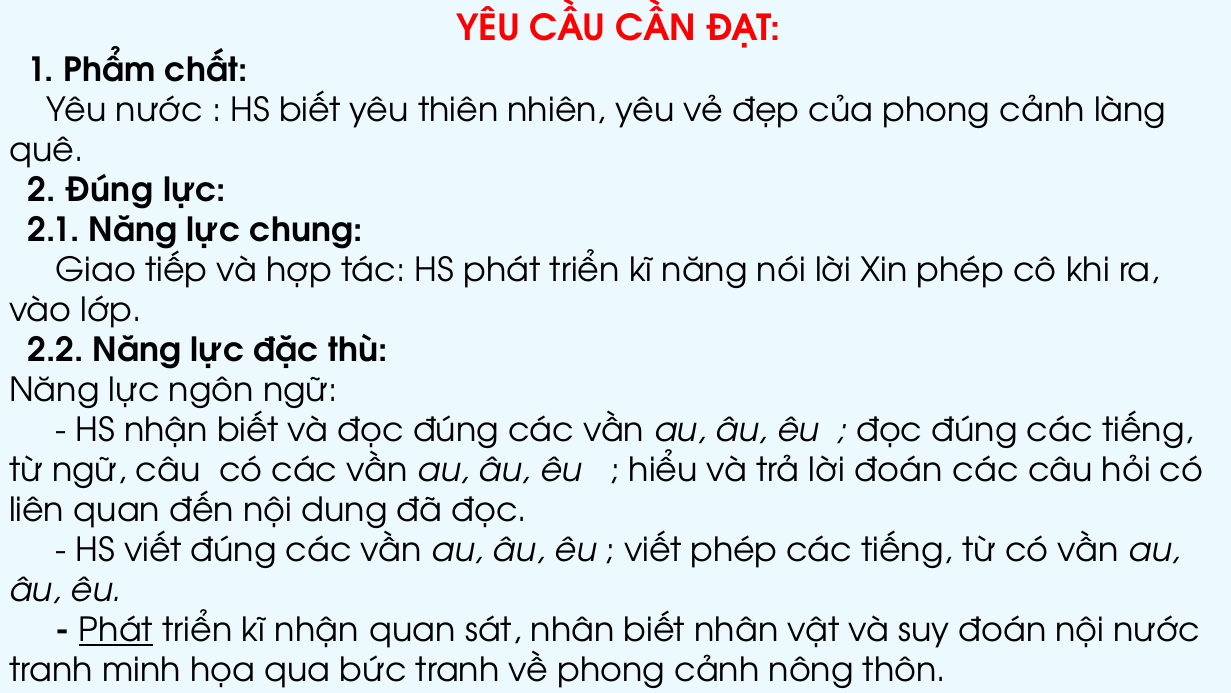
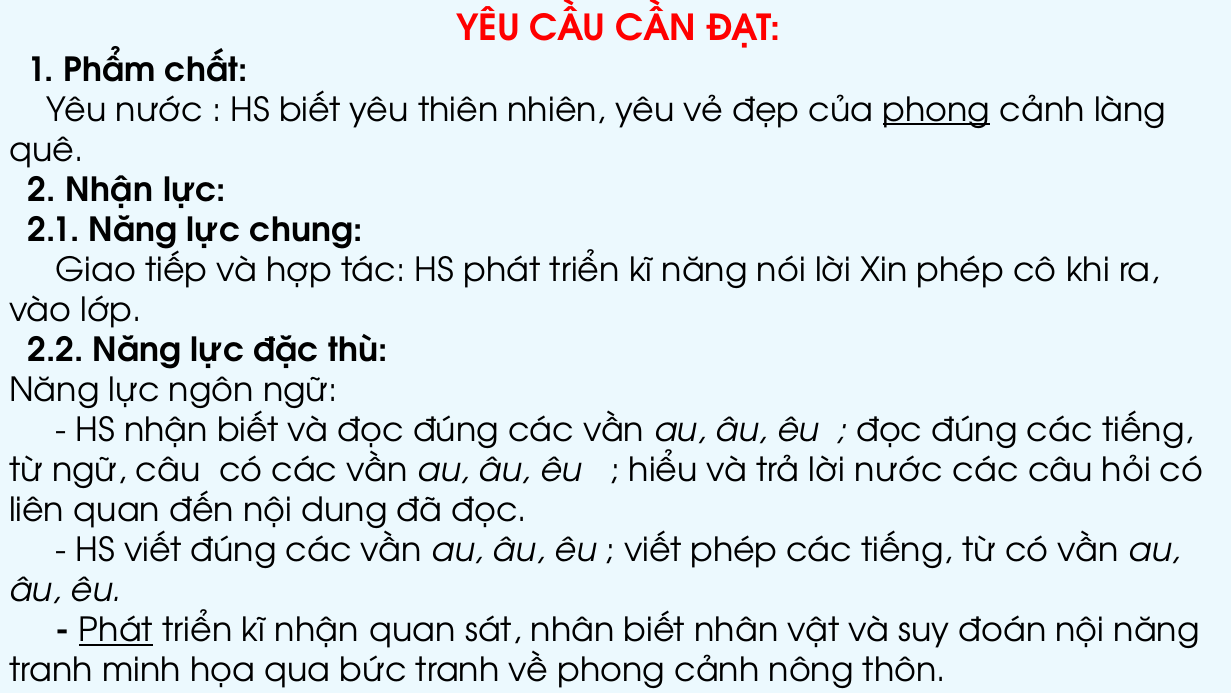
phong underline: none -> present (937, 110)
2 Đúng: Đúng -> Nhận (109, 190)
lời đoán: đoán -> nước (899, 470)
nội nước: nước -> năng (1157, 630)
